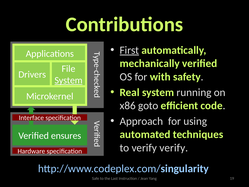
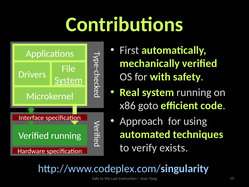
First underline: present -> none (129, 50)
Verified ensures: ensures -> running (66, 136)
verify verify: verify -> exists (174, 148)
